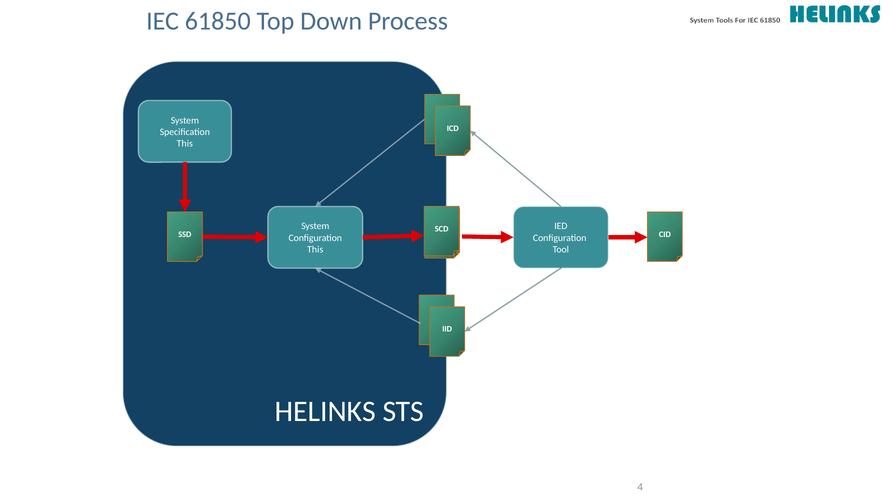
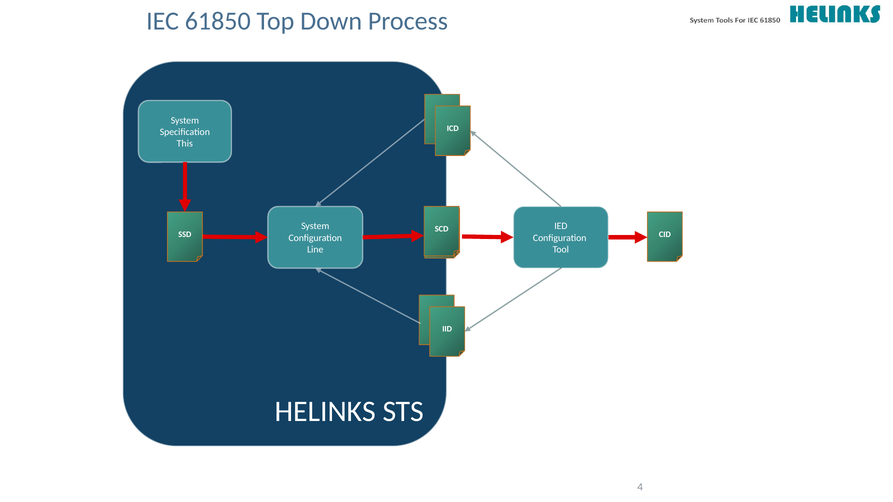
This: This -> Line (315, 250)
